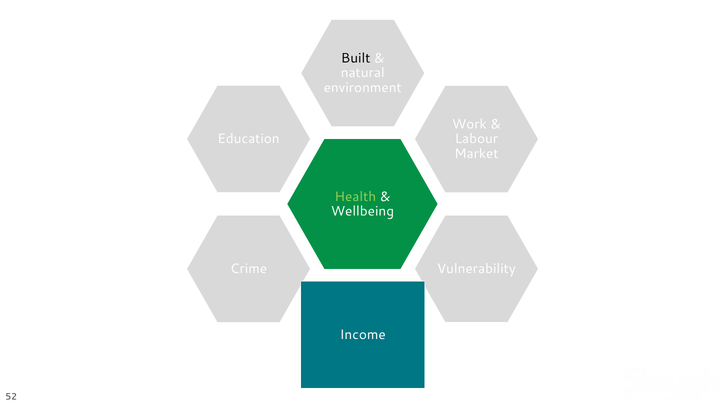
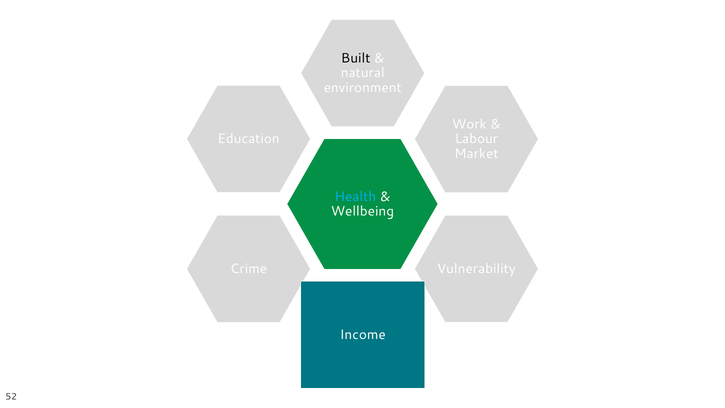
Health colour: light green -> light blue (355, 196)
